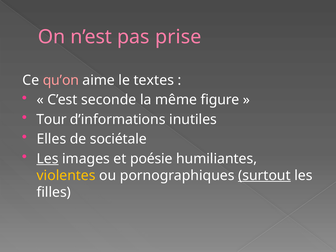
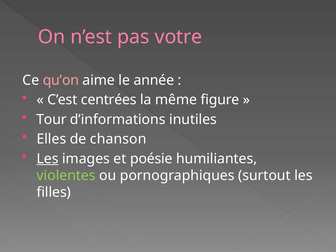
prise: prise -> votre (178, 37)
textes: textes -> année (154, 80)
seconde: seconde -> centrées (109, 100)
sociétale: sociétale -> chanson (118, 139)
violentes colour: yellow -> light green (66, 175)
surtout underline: present -> none (264, 175)
